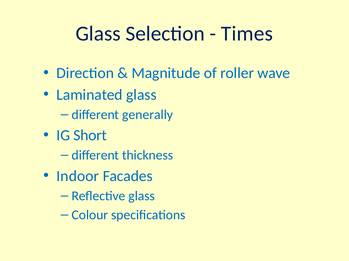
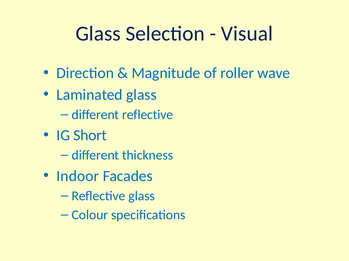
Times: Times -> Visual (247, 34)
different generally: generally -> reflective (148, 115)
